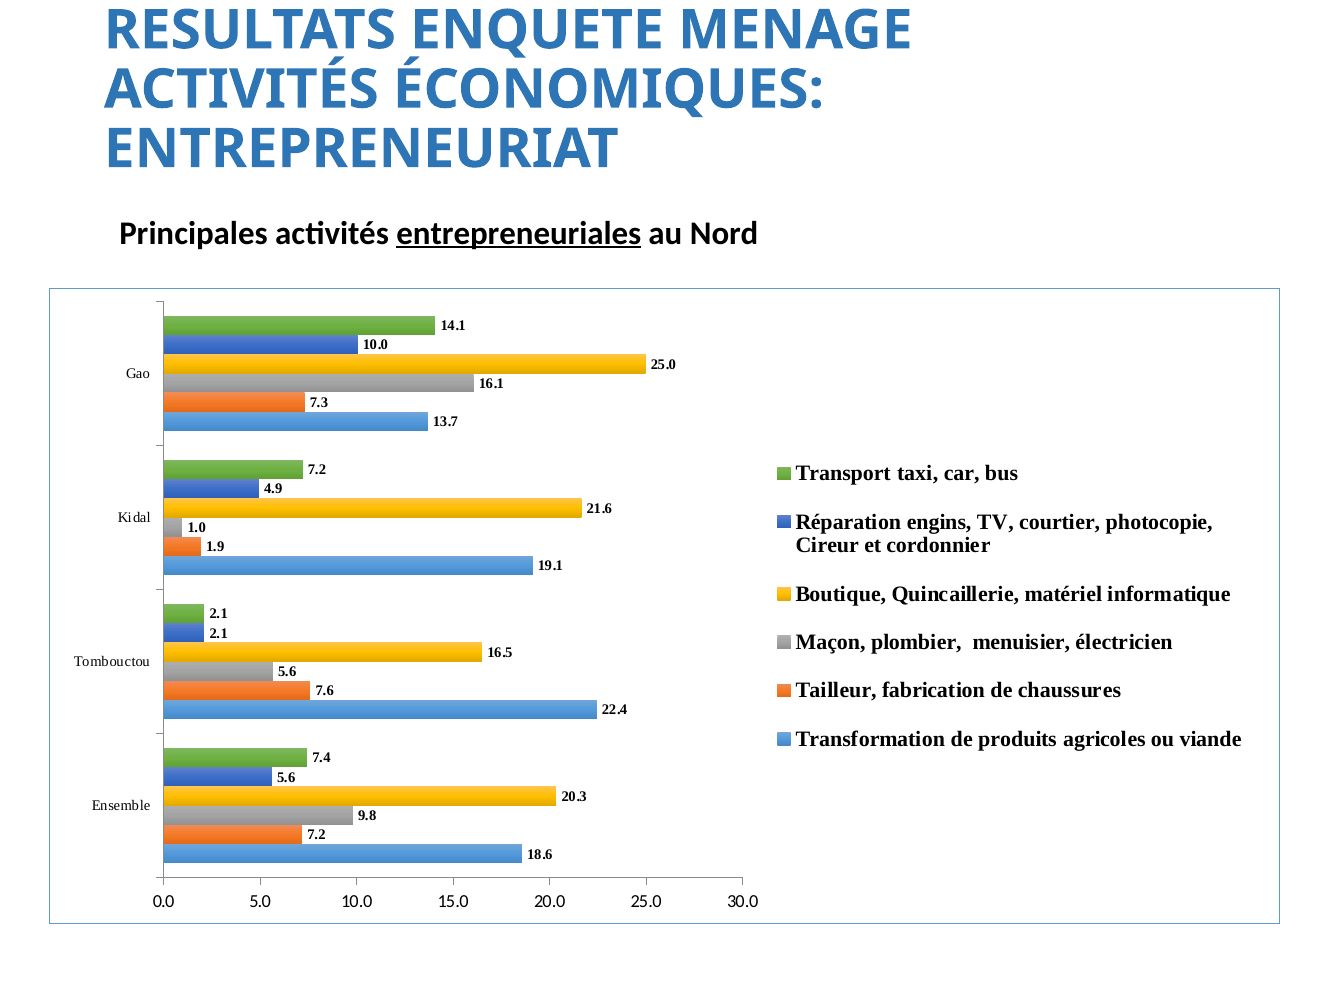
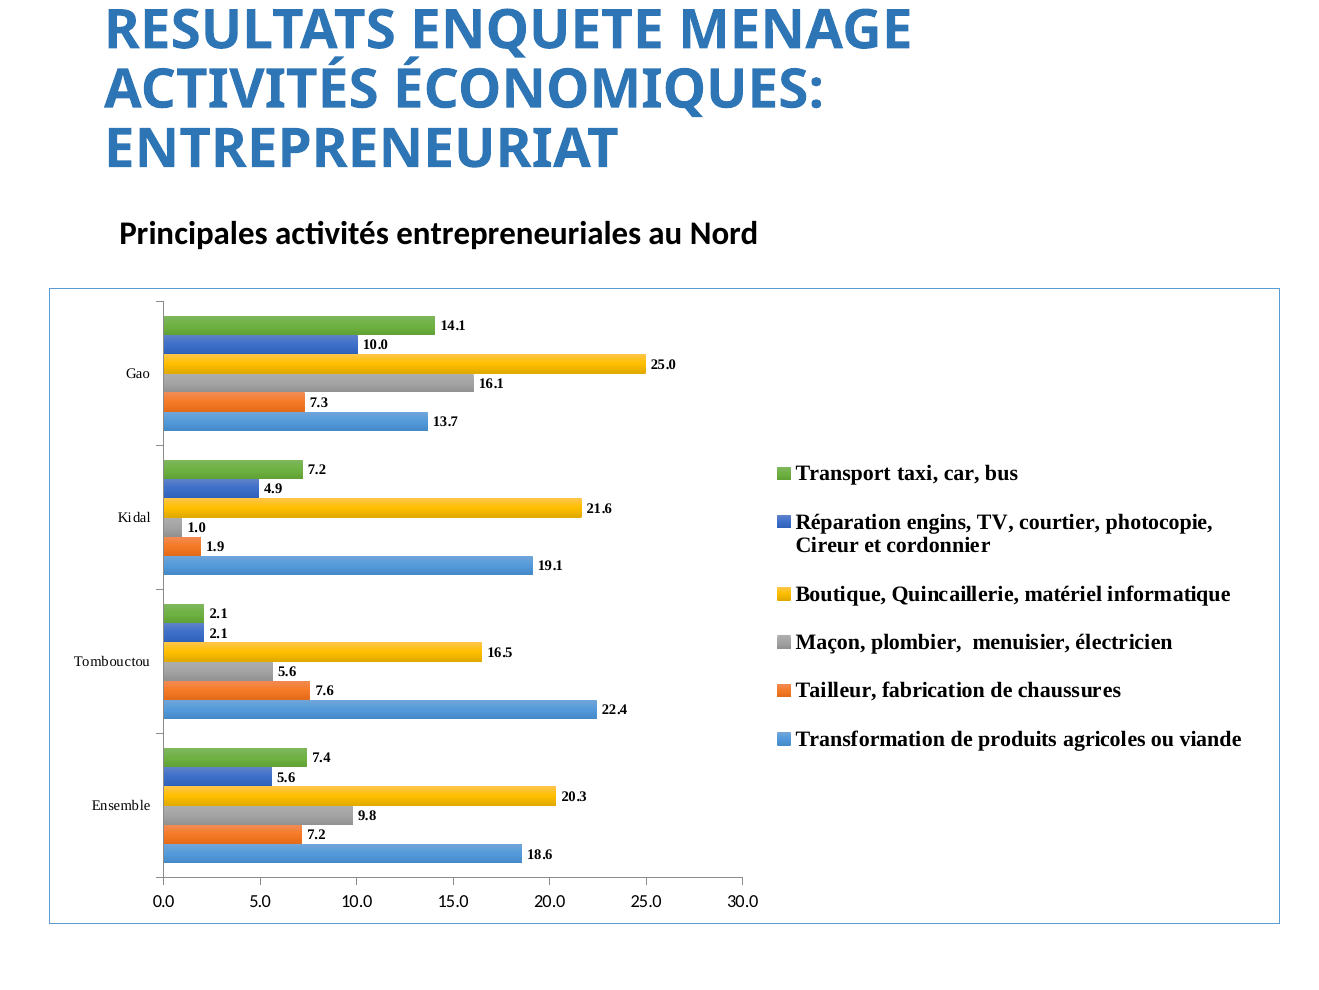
entrepreneuriales underline: present -> none (519, 233)
